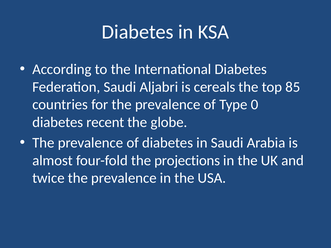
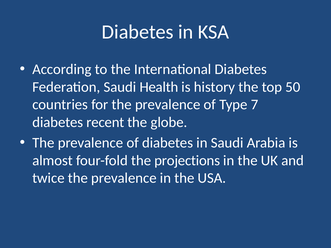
Aljabri: Aljabri -> Health (159, 87)
cereals: cereals -> history (215, 87)
85: 85 -> 50 (293, 87)
0: 0 -> 7 (255, 105)
